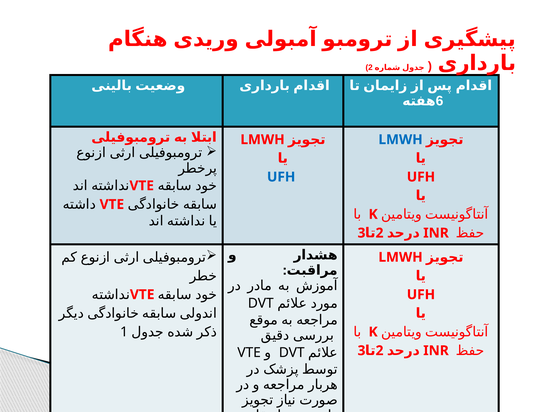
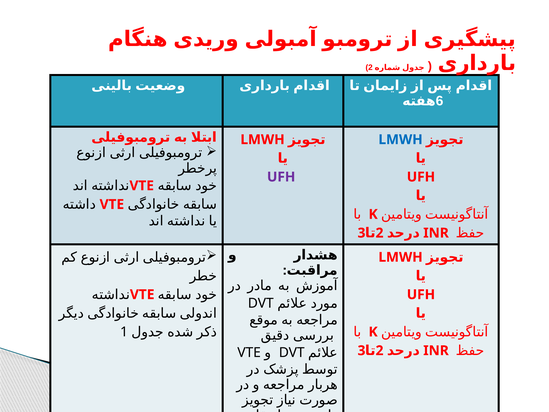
UFH colour: blue -> purple (281, 177)
